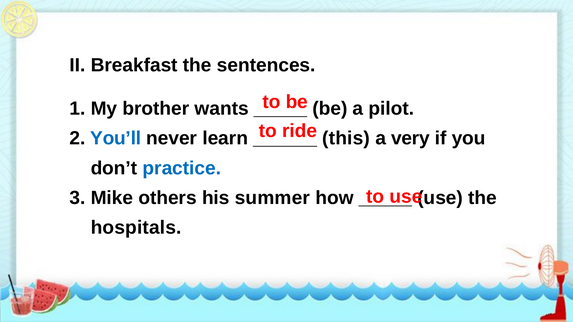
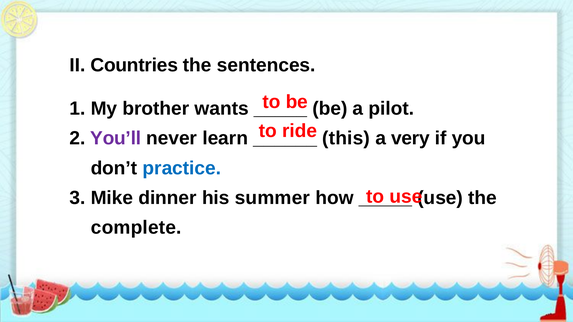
Breakfast: Breakfast -> Countries (134, 65)
You’ll colour: blue -> purple (116, 138)
others: others -> dinner (168, 198)
hospitals: hospitals -> complete (136, 228)
